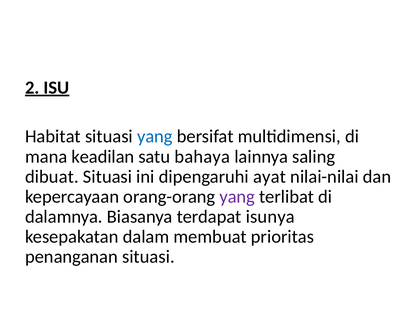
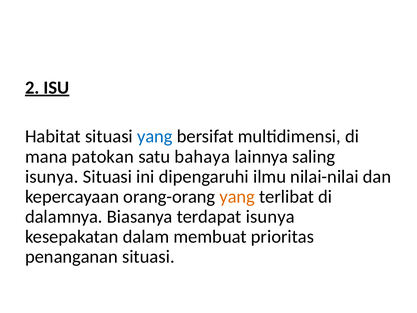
keadilan: keadilan -> patokan (103, 156)
dibuat: dibuat -> isunya (52, 176)
ayat: ayat -> ilmu (270, 176)
yang colour: purple -> orange (237, 197)
